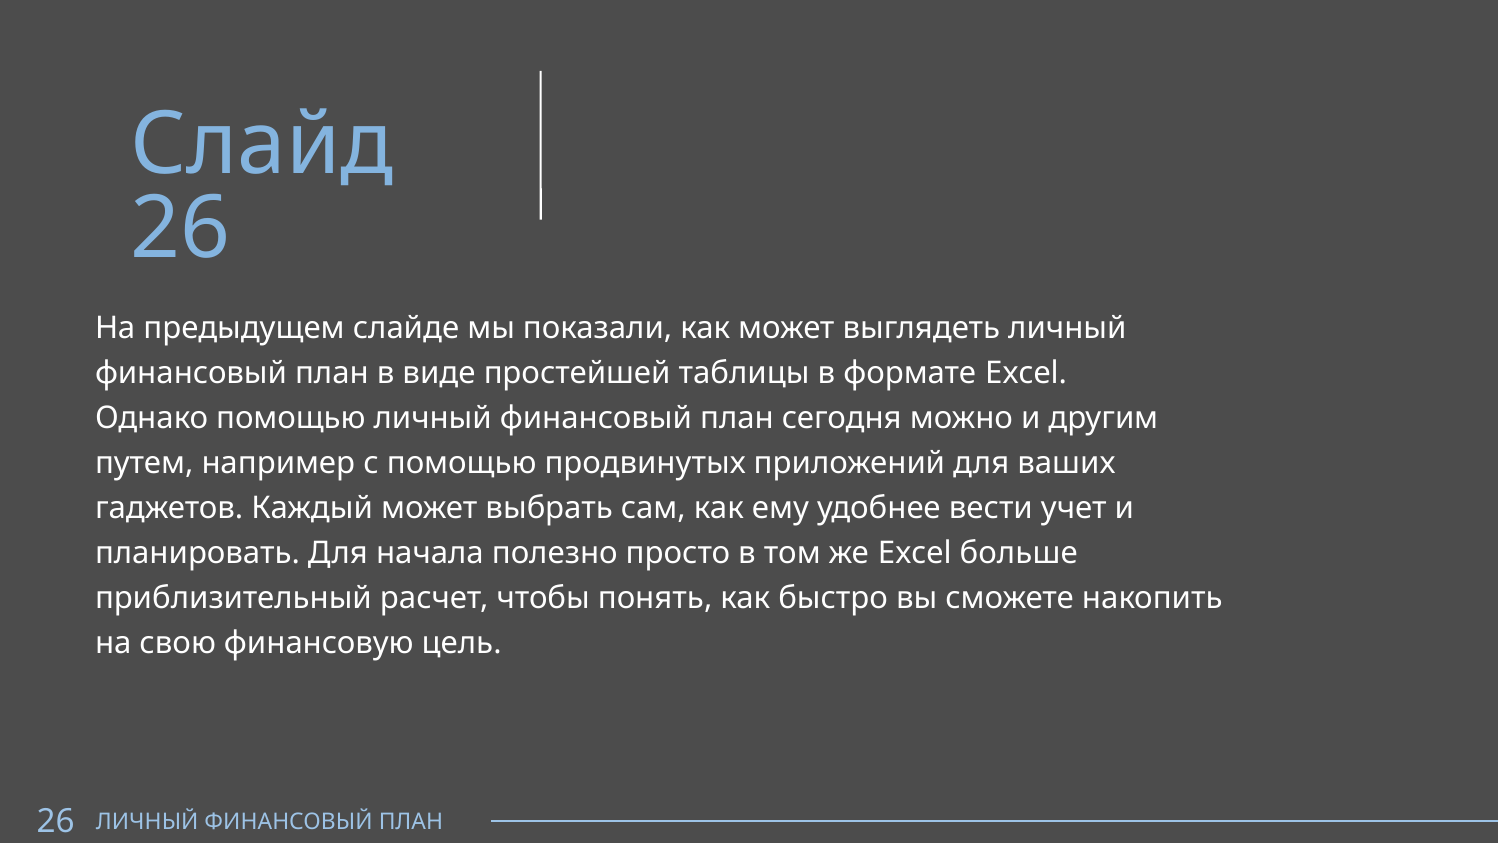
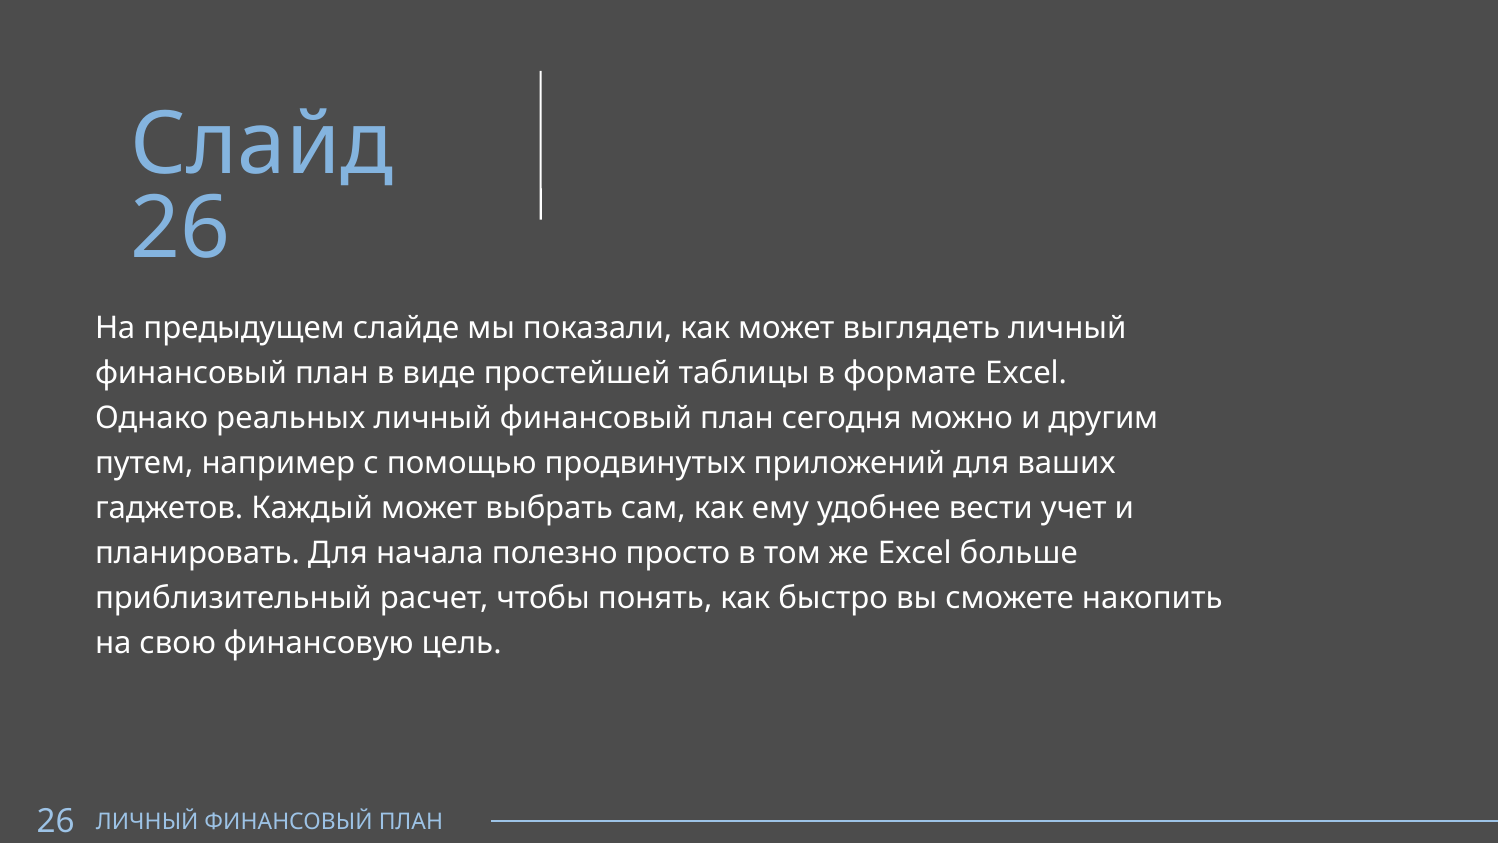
Однако помощью: помощью -> реальных (291, 418)
